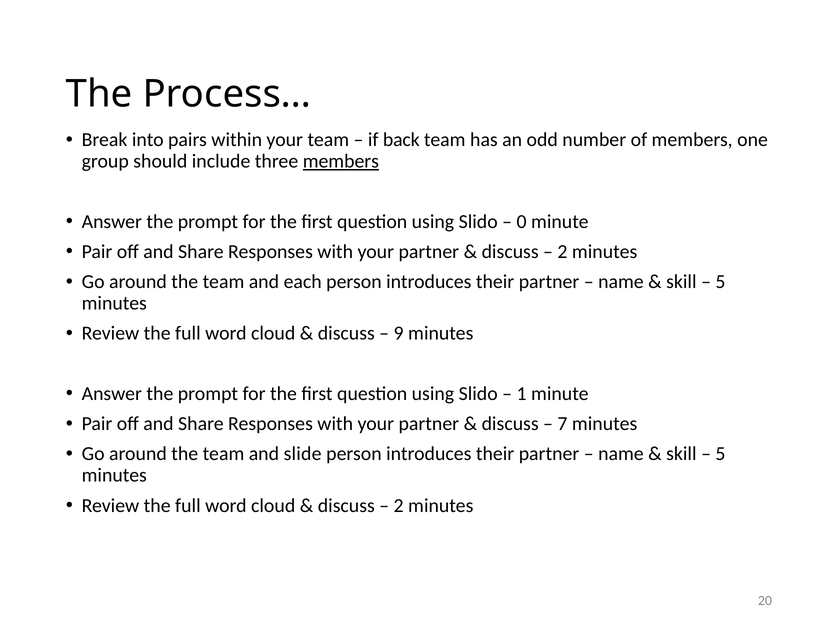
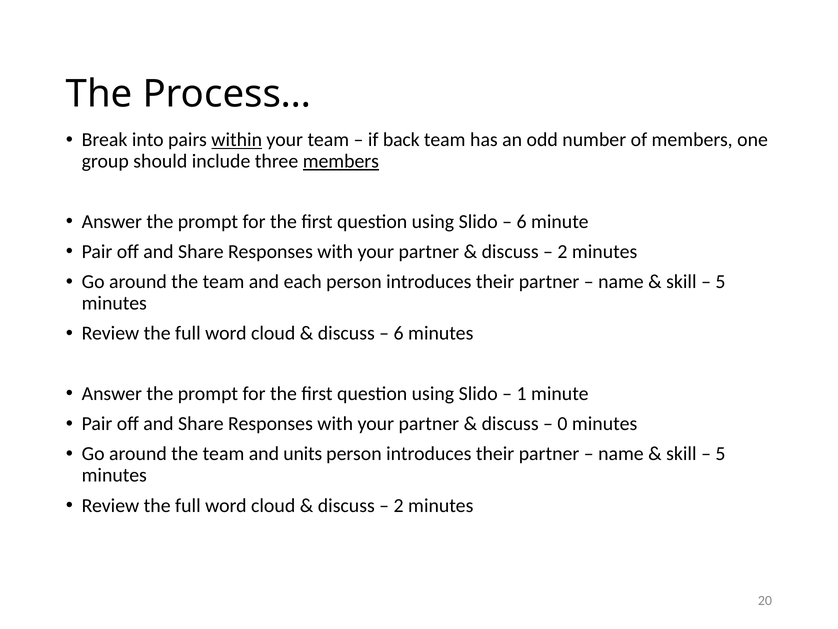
within underline: none -> present (237, 140)
0: 0 -> 6 (522, 221)
9: 9 -> 6 (399, 333)
7: 7 -> 0 (562, 423)
slide: slide -> units (303, 454)
